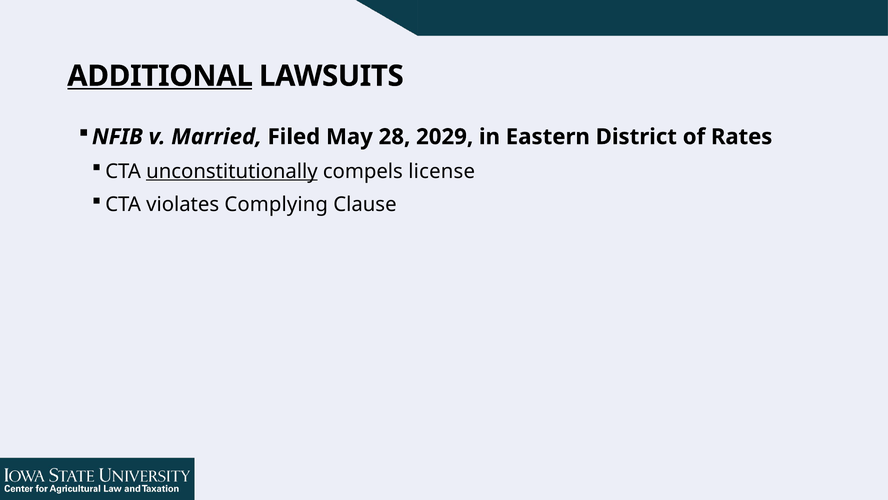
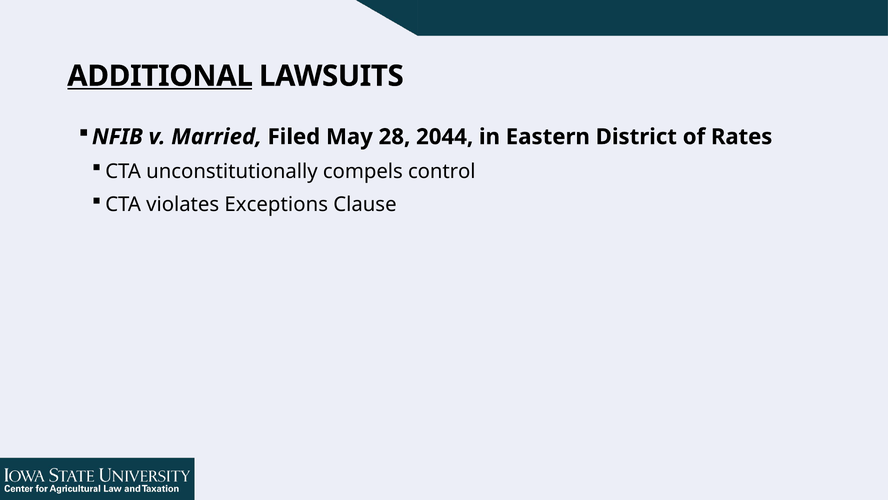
2029: 2029 -> 2044 (445, 137)
unconstitutionally underline: present -> none (232, 171)
license: license -> control (442, 171)
Complying: Complying -> Exceptions (276, 204)
